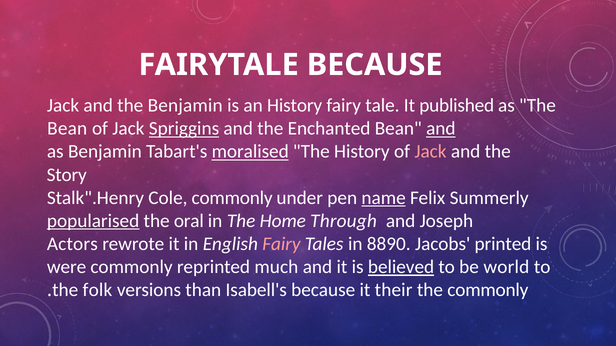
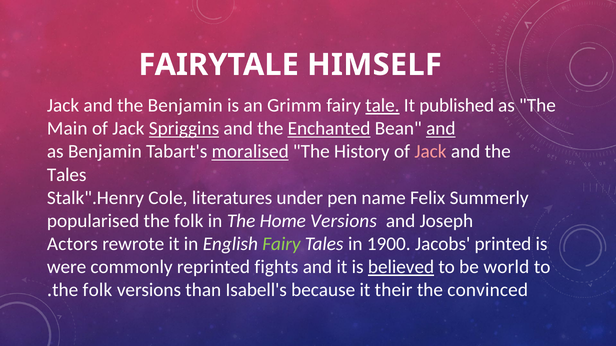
FAIRYTALE BECAUSE: BECAUSE -> HIMSELF (374, 65)
an History: History -> Grimm (294, 106)
tale underline: none -> present (382, 106)
Bean: Bean -> Main (67, 129)
Enchanted underline: none -> present (329, 129)
Story: Story -> Tales (67, 175)
Cole commonly: commonly -> literatures (232, 198)
name underline: present -> none (384, 198)
popularised underline: present -> none (93, 221)
oral: oral -> folk (189, 221)
Home Through: Through -> Versions (344, 221)
Fairy colour: pink -> light green (281, 244)
8890: 8890 -> 1900 (389, 244)
much: much -> fights (276, 267)
the commonly: commonly -> convinced (488, 290)
